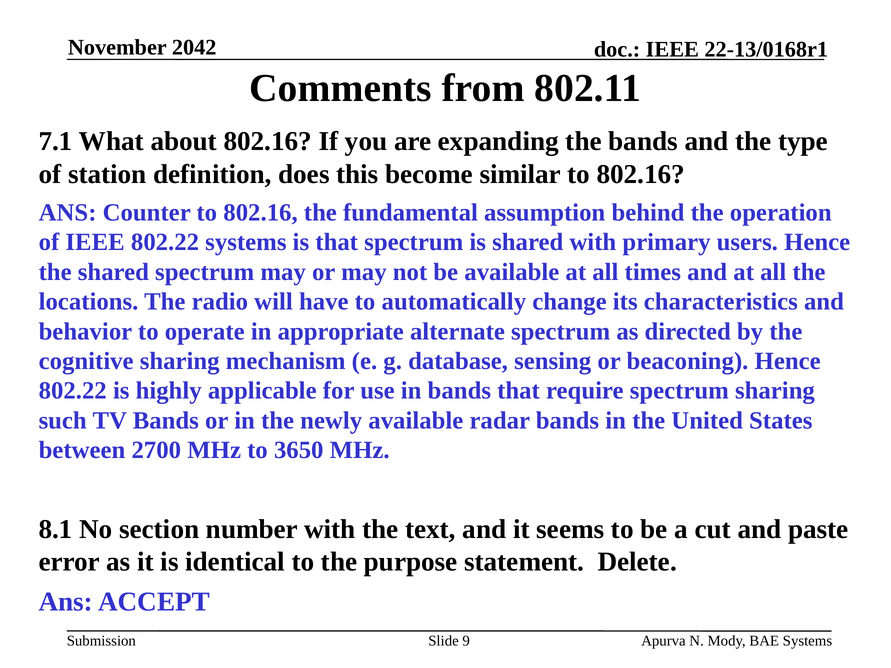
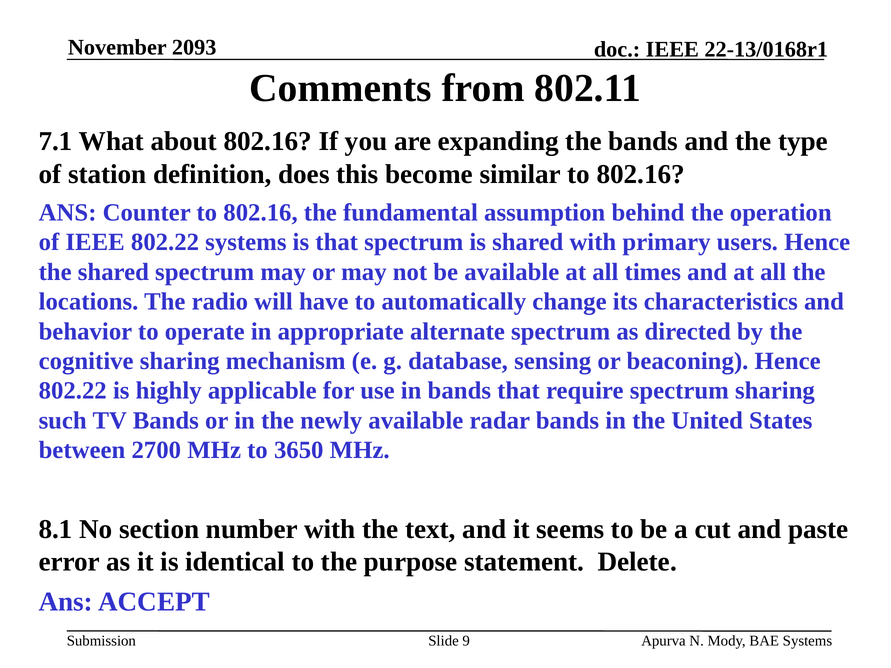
2042: 2042 -> 2093 (194, 47)
